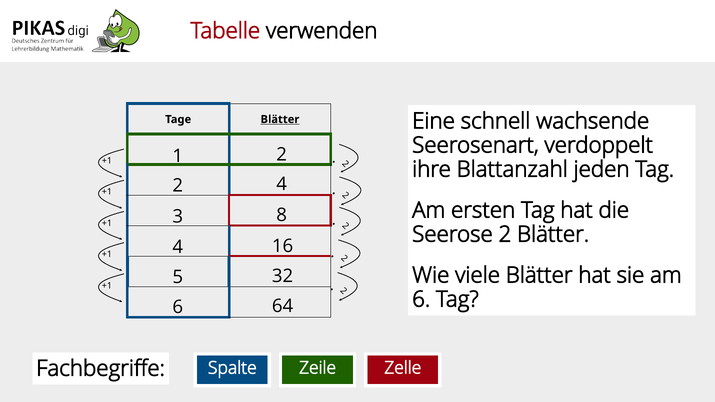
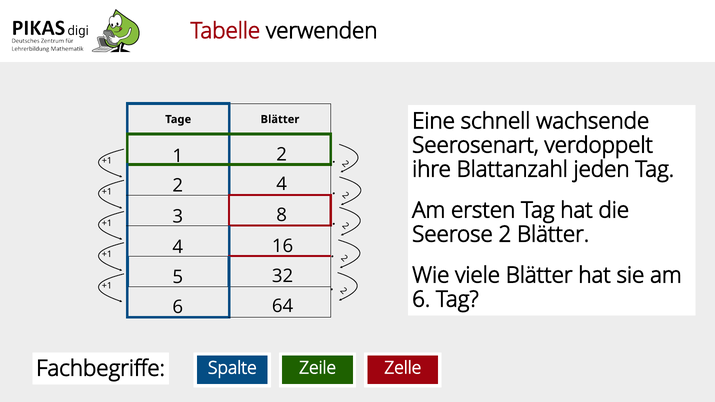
Blätter underline: present -> none (280, 119)
